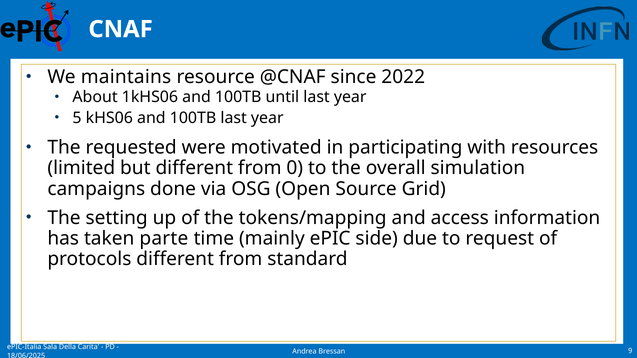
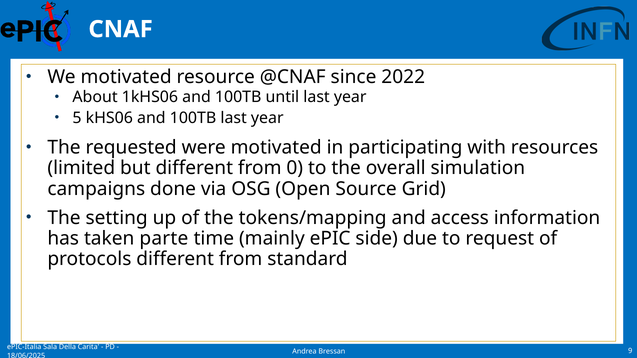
We maintains: maintains -> motivated (126, 77)
